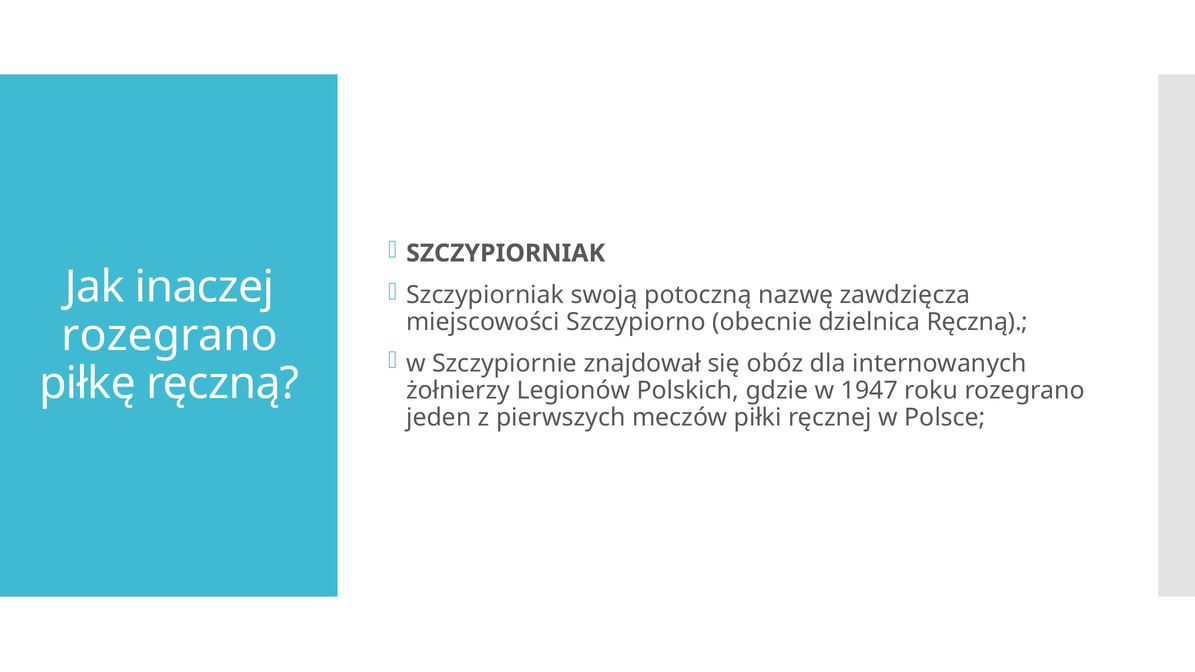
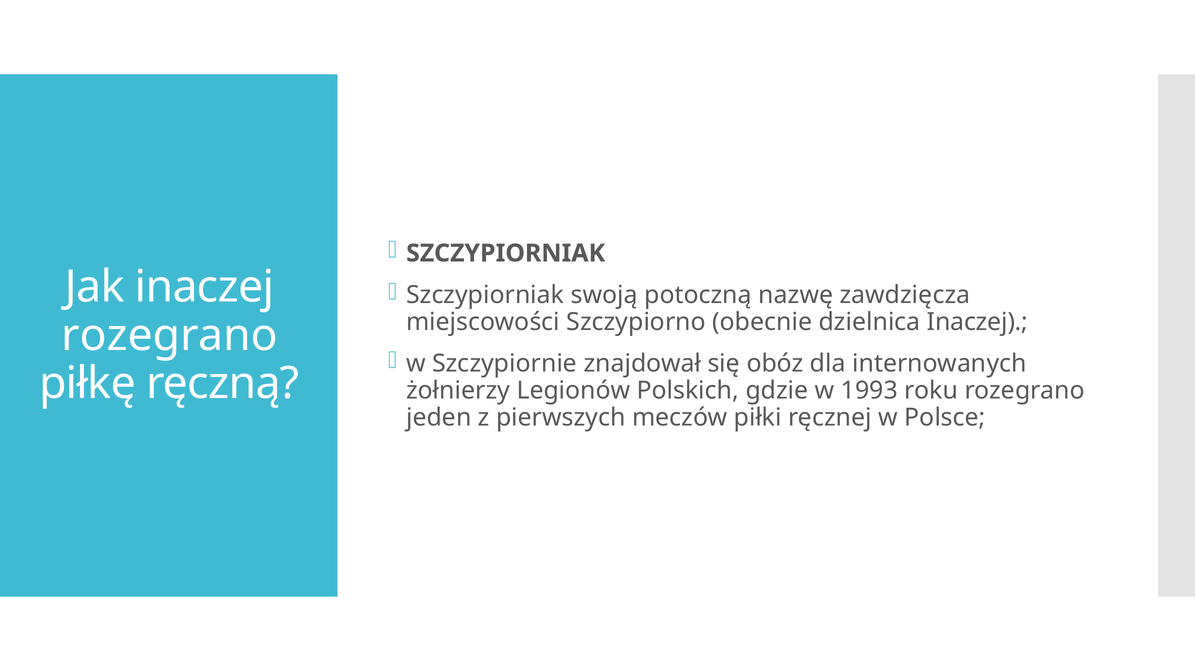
dzielnica Ręczną: Ręczną -> Inaczej (977, 322)
1947: 1947 -> 1993 (869, 391)
